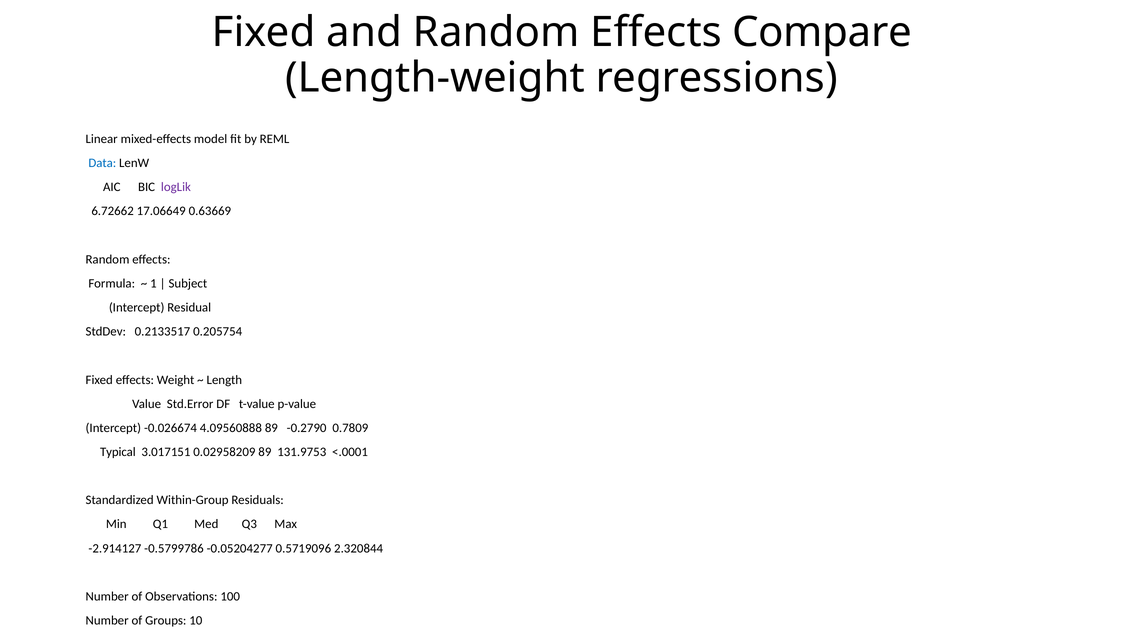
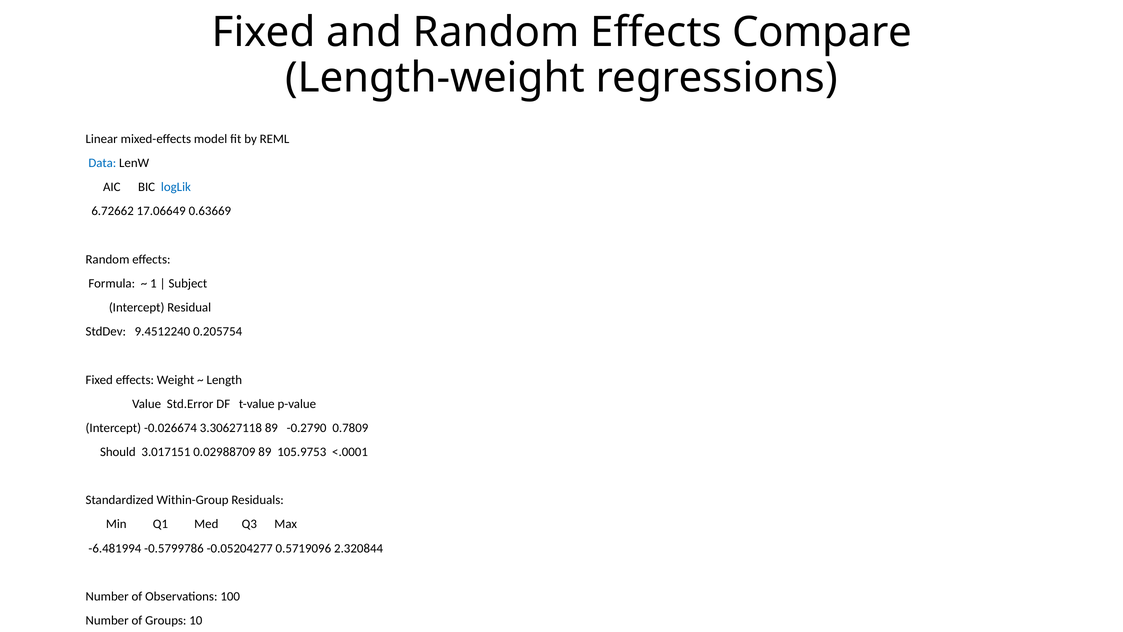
logLik colour: purple -> blue (176, 187)
0.2133517: 0.2133517 -> 9.4512240 (162, 331)
4.09560888: 4.09560888 -> 3.30627118 (231, 428)
Typical: Typical -> Should (118, 452)
0.02958209: 0.02958209 -> 0.02988709 (224, 452)
131.9753: 131.9753 -> 105.9753 (302, 452)
-2.914127: -2.914127 -> -6.481994 (115, 548)
